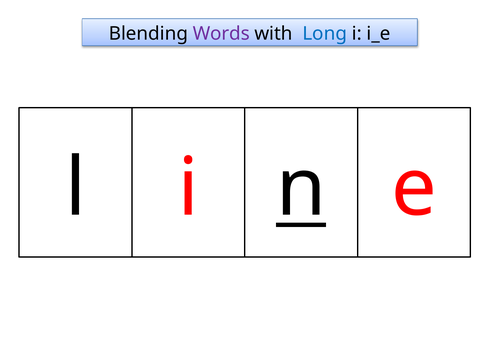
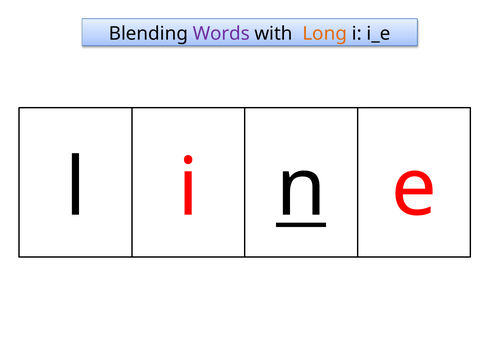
Long colour: blue -> orange (325, 34)
